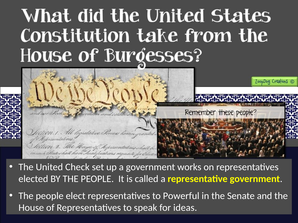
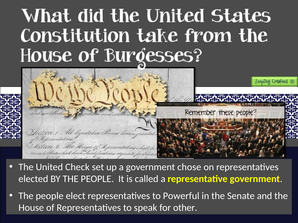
works: works -> chose (189, 167)
ideas: ideas -> other (185, 208)
